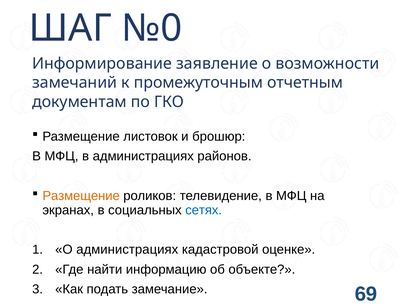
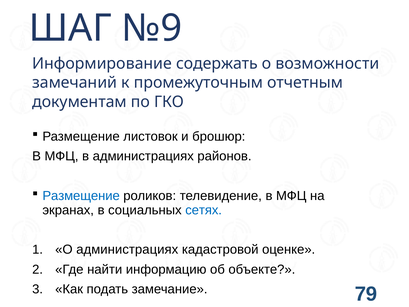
№0: №0 -> №9 (152, 28)
заявление: заявление -> содержать (217, 64)
Размещение colour: orange -> blue (81, 196)
69: 69 -> 79 (366, 294)
